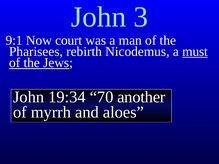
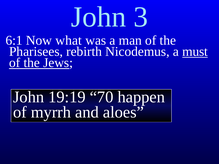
9:1: 9:1 -> 6:1 (14, 40)
court: court -> what (69, 40)
19:34: 19:34 -> 19:19 (67, 97)
another: another -> happen (141, 97)
